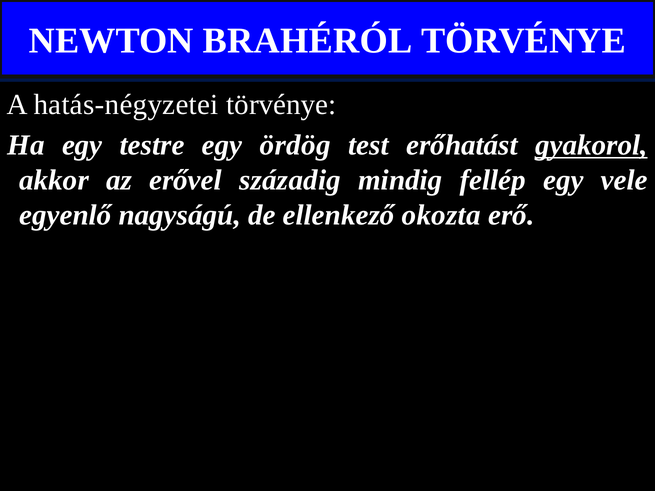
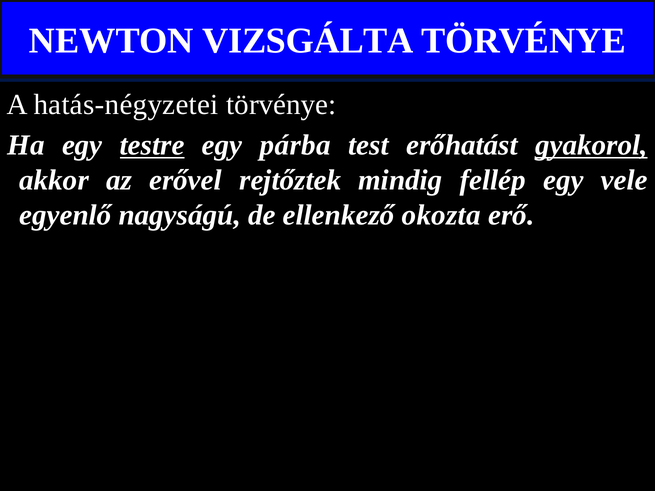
BRAHÉRÓL: BRAHÉRÓL -> VIZSGÁLTA (308, 41)
testre underline: none -> present (152, 145)
ördög: ördög -> párba (295, 145)
századig: századig -> rejtőztek (290, 180)
